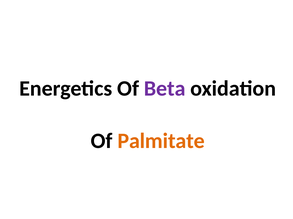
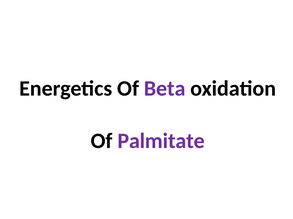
Palmitate colour: orange -> purple (161, 141)
